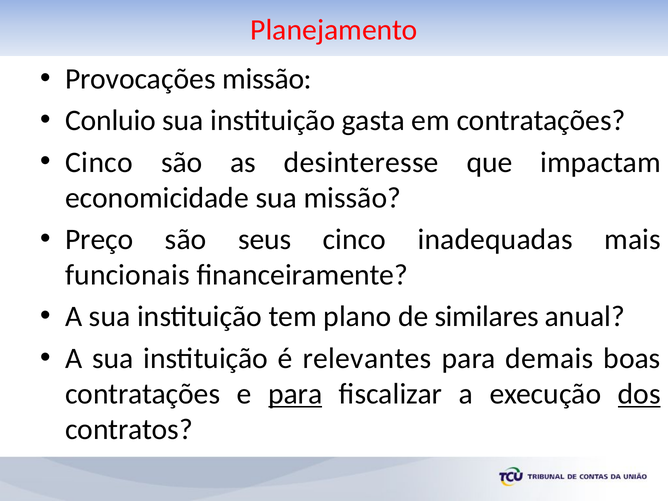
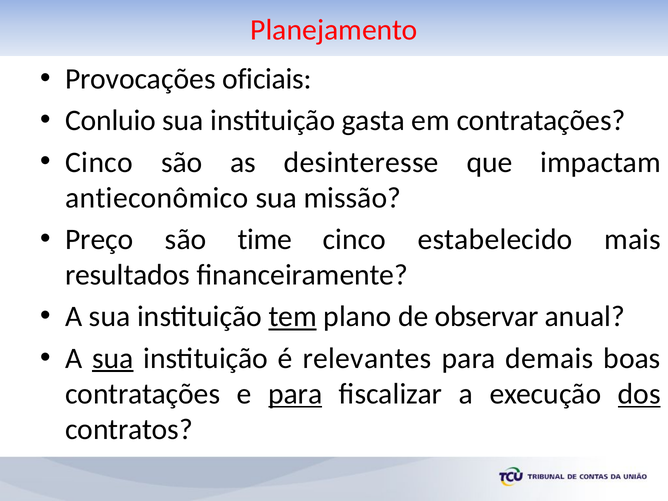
Provocações missão: missão -> oficiais (267, 79)
economicidade: economicidade -> antieconômico (157, 198)
seus: seus -> time (265, 239)
inadequadas: inadequadas -> estabelecido (495, 239)
funcionais: funcionais -> resultados (128, 275)
tem underline: none -> present (293, 317)
similares: similares -> observar (487, 317)
sua underline: none -> present (113, 358)
